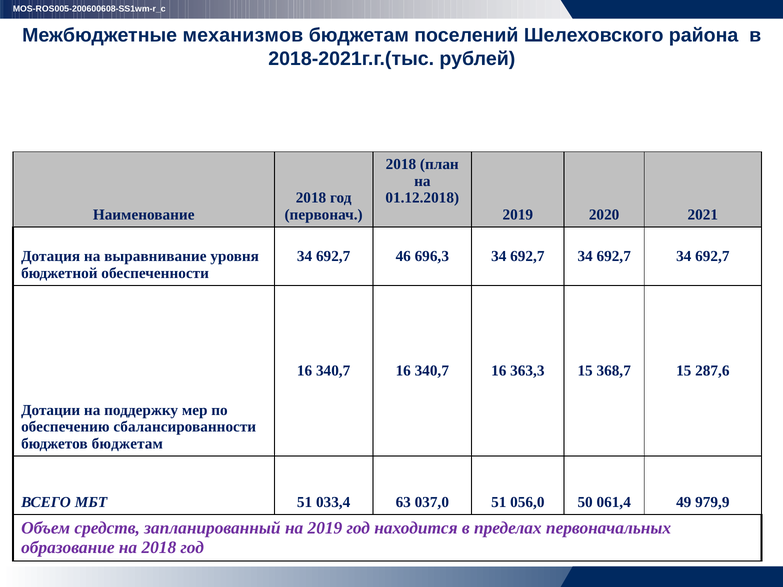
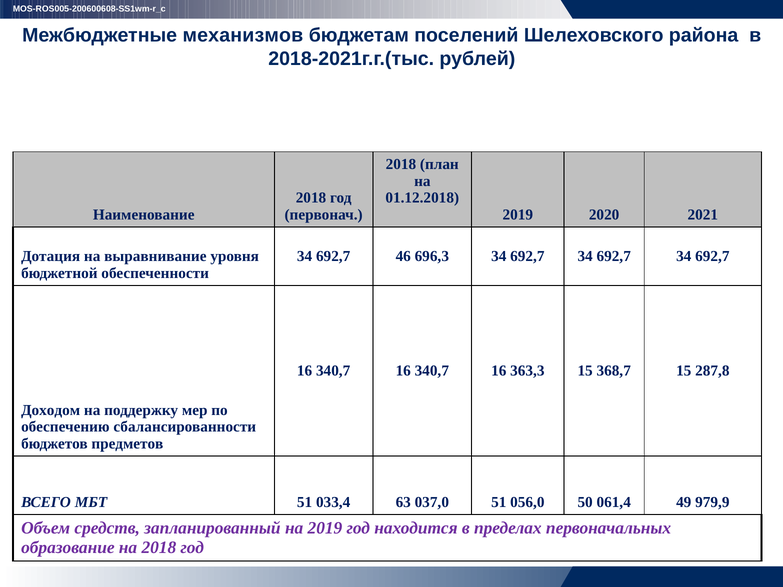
287,6: 287,6 -> 287,8 (712, 371)
Дотации: Дотации -> Доходом (51, 410)
бюджетов бюджетам: бюджетам -> предметов (127, 444)
